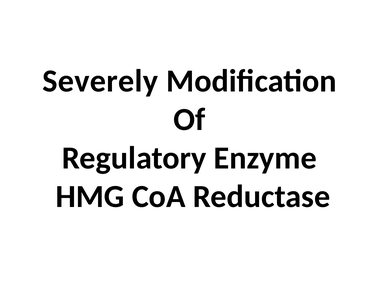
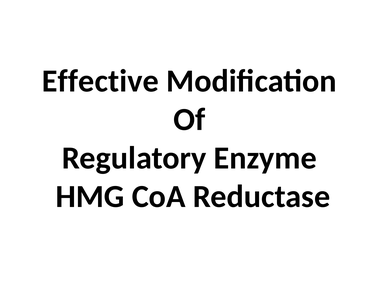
Severely: Severely -> Effective (100, 81)
